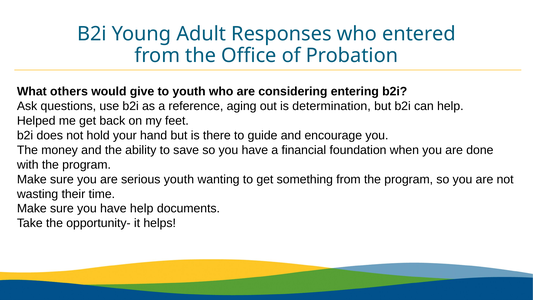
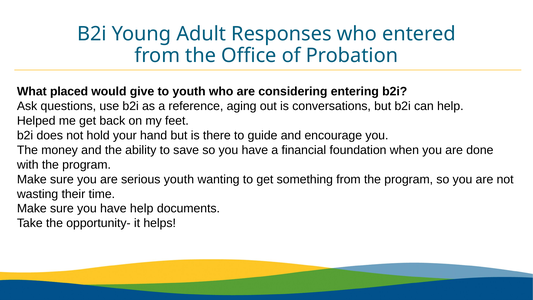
others: others -> placed (69, 91)
determination: determination -> conversations (332, 106)
